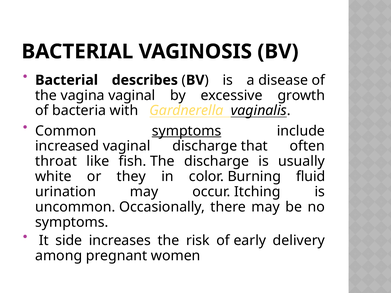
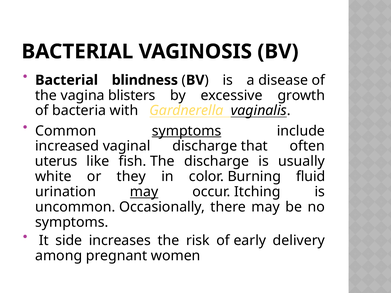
describes: describes -> blindness (145, 80)
vagina vaginal: vaginal -> blisters (132, 95)
throat: throat -> uterus (56, 161)
may underline: none -> present (144, 192)
